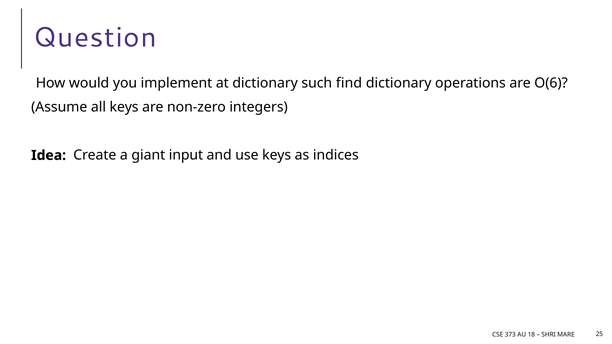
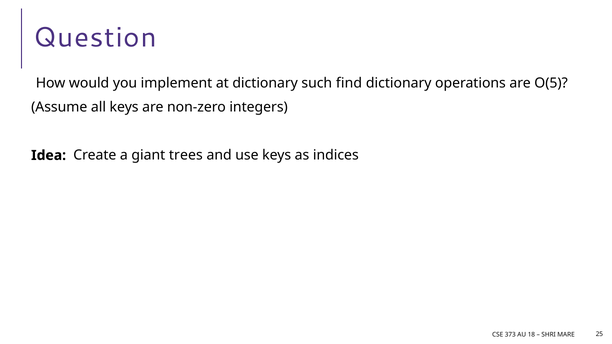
O(6: O(6 -> O(5 (551, 83)
input: input -> trees (186, 155)
